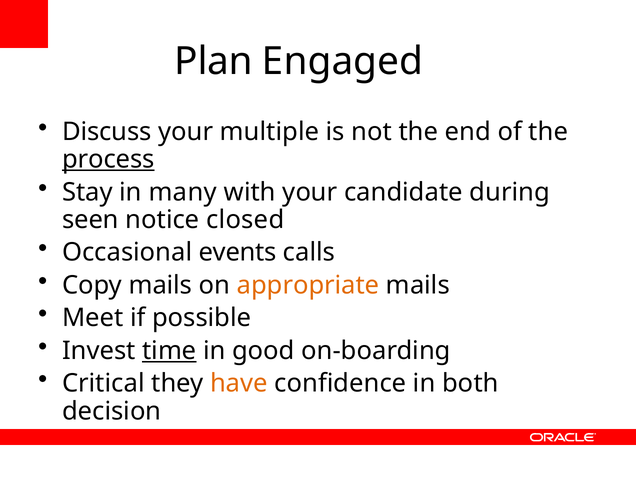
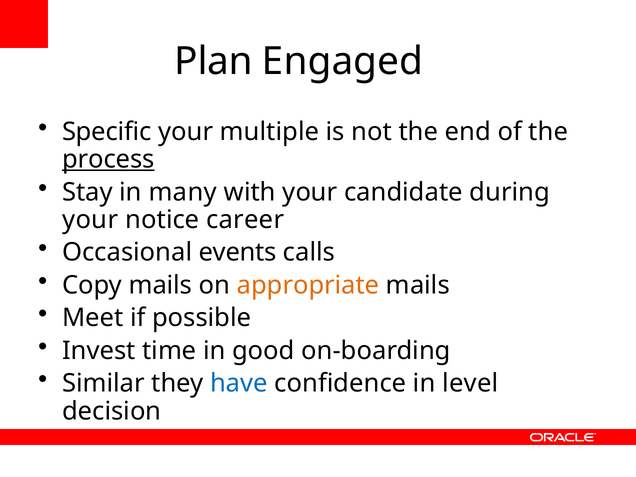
Discuss: Discuss -> Specific (107, 132)
seen: seen -> your (90, 220)
closed: closed -> career (245, 220)
time underline: present -> none (169, 351)
Critical: Critical -> Similar (103, 383)
have colour: orange -> blue (239, 383)
both: both -> level (470, 383)
